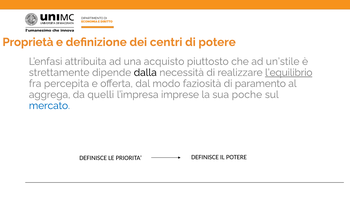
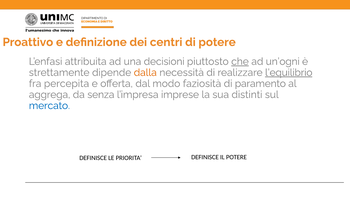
Proprietà: Proprietà -> Proattivo (28, 42)
acquisto: acquisto -> decisioni (164, 61)
che underline: none -> present (240, 61)
un’stile: un’stile -> un’ogni (283, 61)
dalla colour: black -> orange (145, 72)
quelli: quelli -> senza (101, 95)
poche: poche -> distinti (247, 95)
